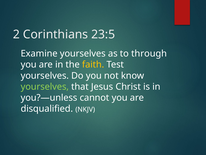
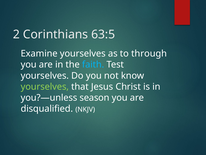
23:5: 23:5 -> 63:5 (103, 34)
faith colour: yellow -> light blue (93, 64)
cannot: cannot -> season (95, 97)
